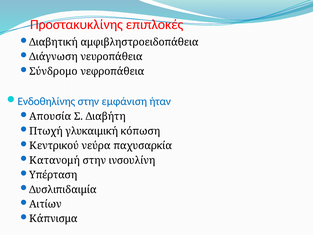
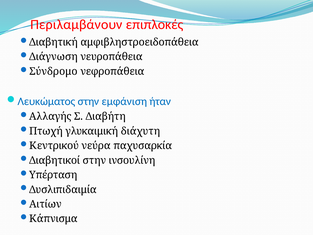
Προστακυκλίνης: Προστακυκλίνης -> Περιλαμβάνουν (76, 24)
Ενδοθηλίνης: Ενδοθηλίνης -> Λευκώματος (46, 101)
Απουσία: Απουσία -> Αλλαγής (50, 116)
κόπωση: κόπωση -> διάχυτη (140, 131)
Κατανομή: Κατανομή -> Διαβητικοί (55, 160)
